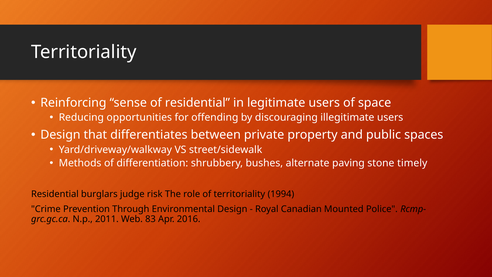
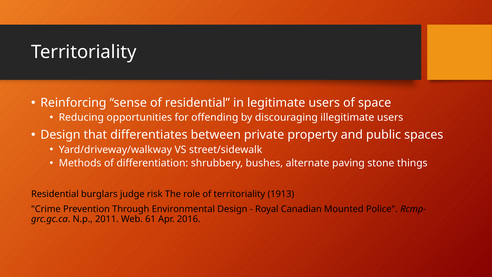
timely: timely -> things (412, 163)
1994: 1994 -> 1913 (281, 194)
83: 83 -> 61 (150, 219)
